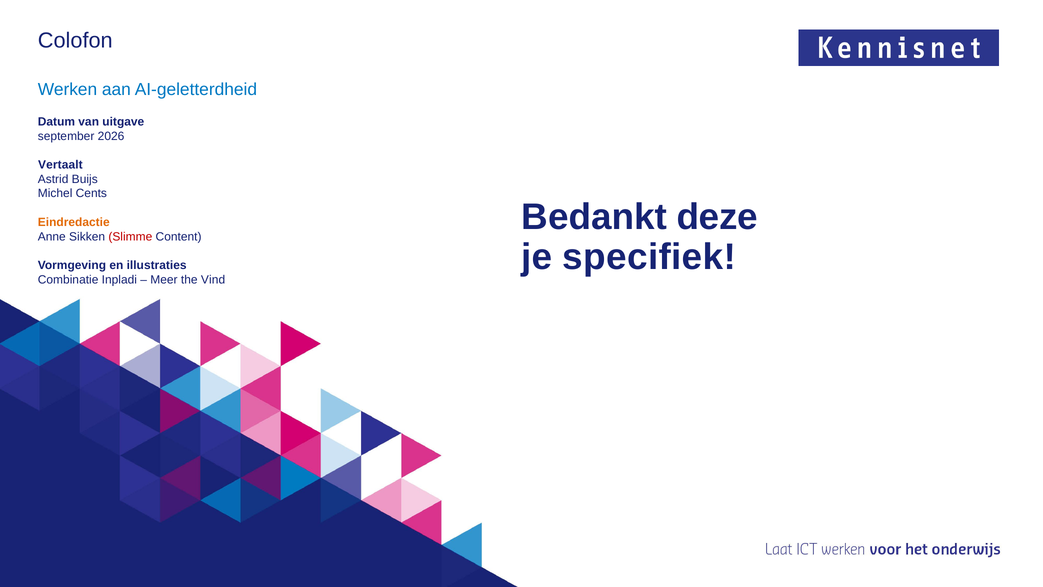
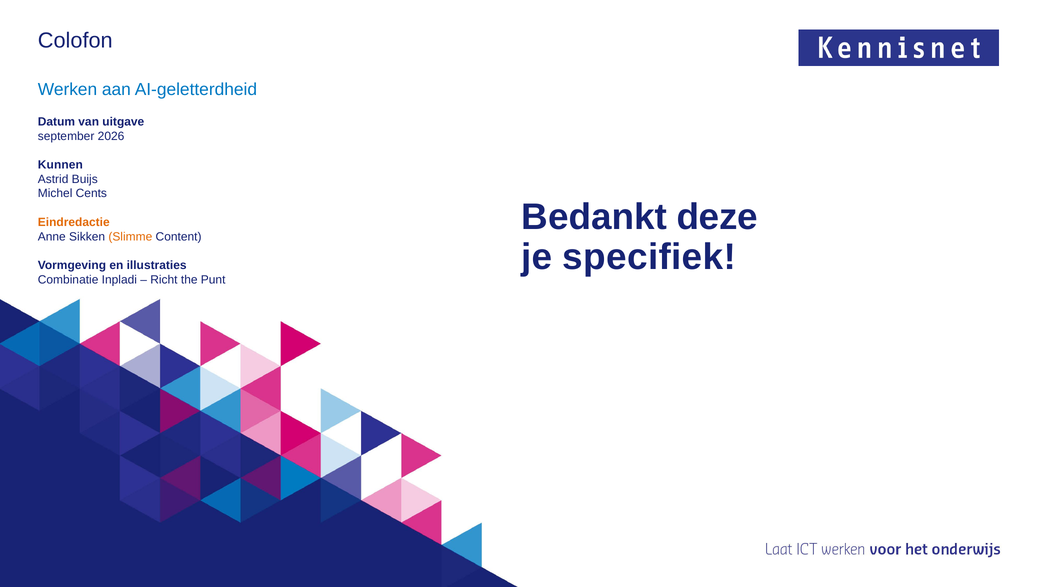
Vertaalt: Vertaalt -> Kunnen (60, 165)
Slimme colour: red -> orange (130, 236)
Meer: Meer -> Richt (164, 280)
Vind: Vind -> Punt (213, 280)
